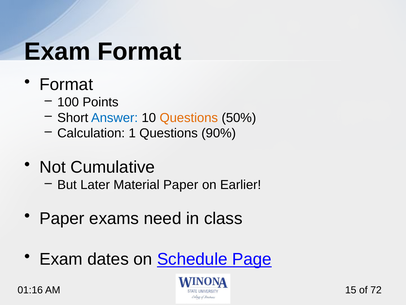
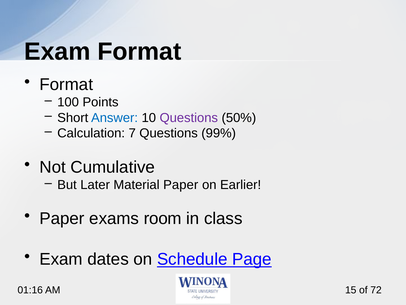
Questions colour: orange -> purple (189, 118)
1: 1 -> 7 (132, 133)
90%: 90% -> 99% (219, 133)
need: need -> room (163, 218)
